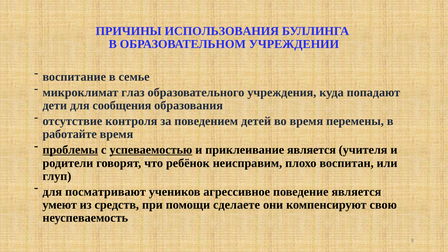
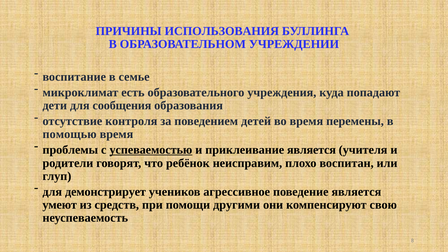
глаз: глаз -> есть (133, 92)
работайте: работайте -> помощью (70, 134)
проблемы underline: present -> none (70, 150)
посматривают: посматривают -> демонстрирует (106, 192)
сделаете: сделаете -> другими (237, 205)
